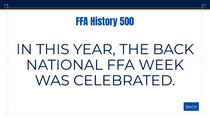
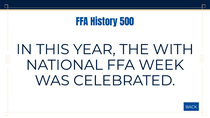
THE BACK: BACK -> WITH (173, 49)
